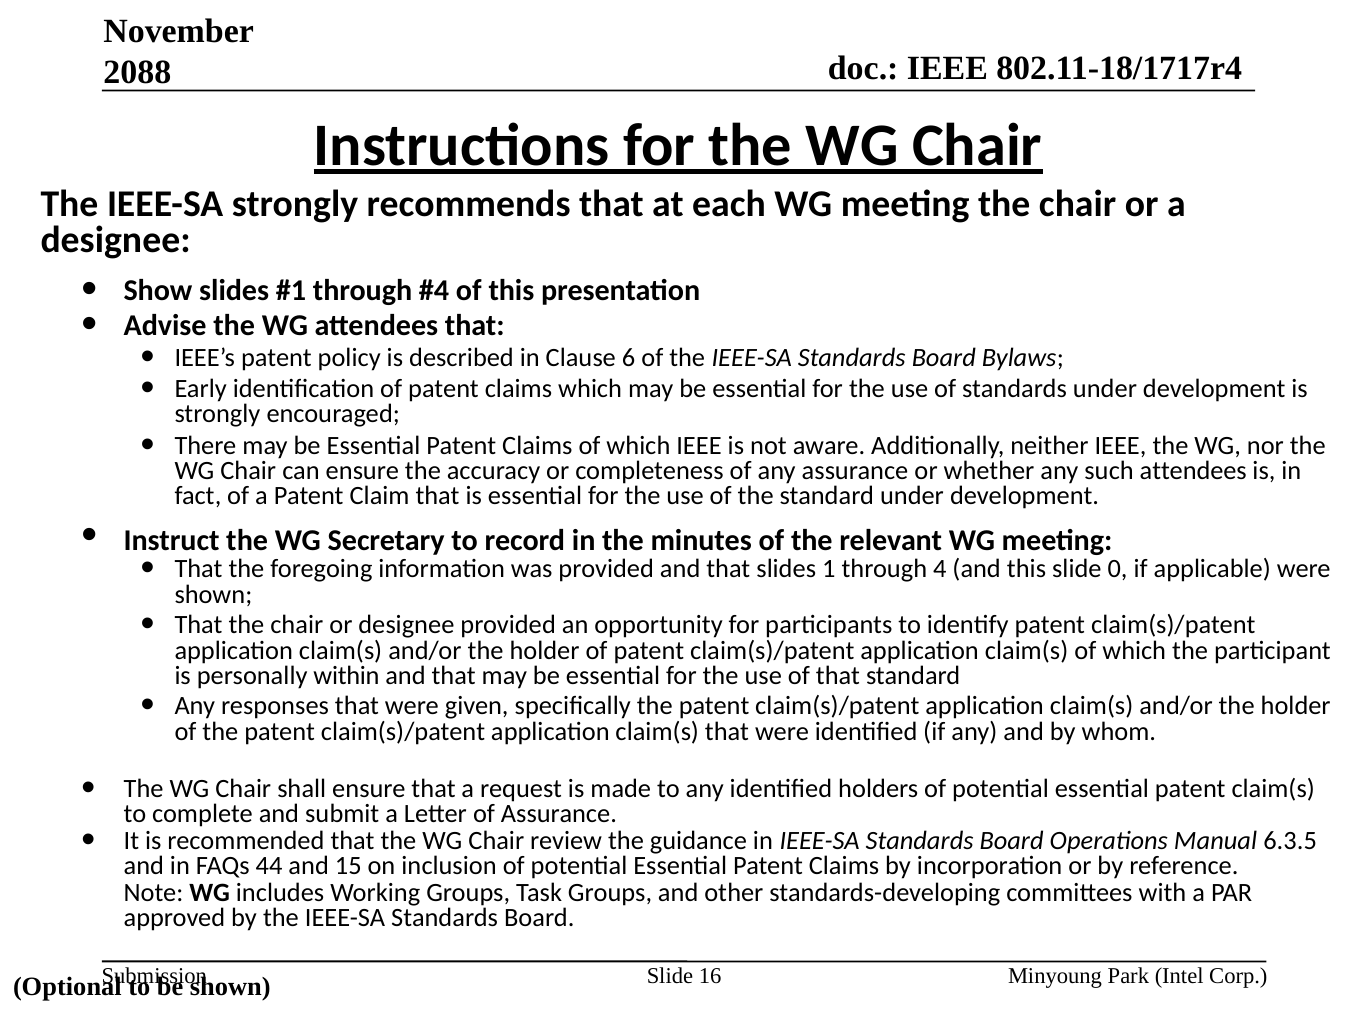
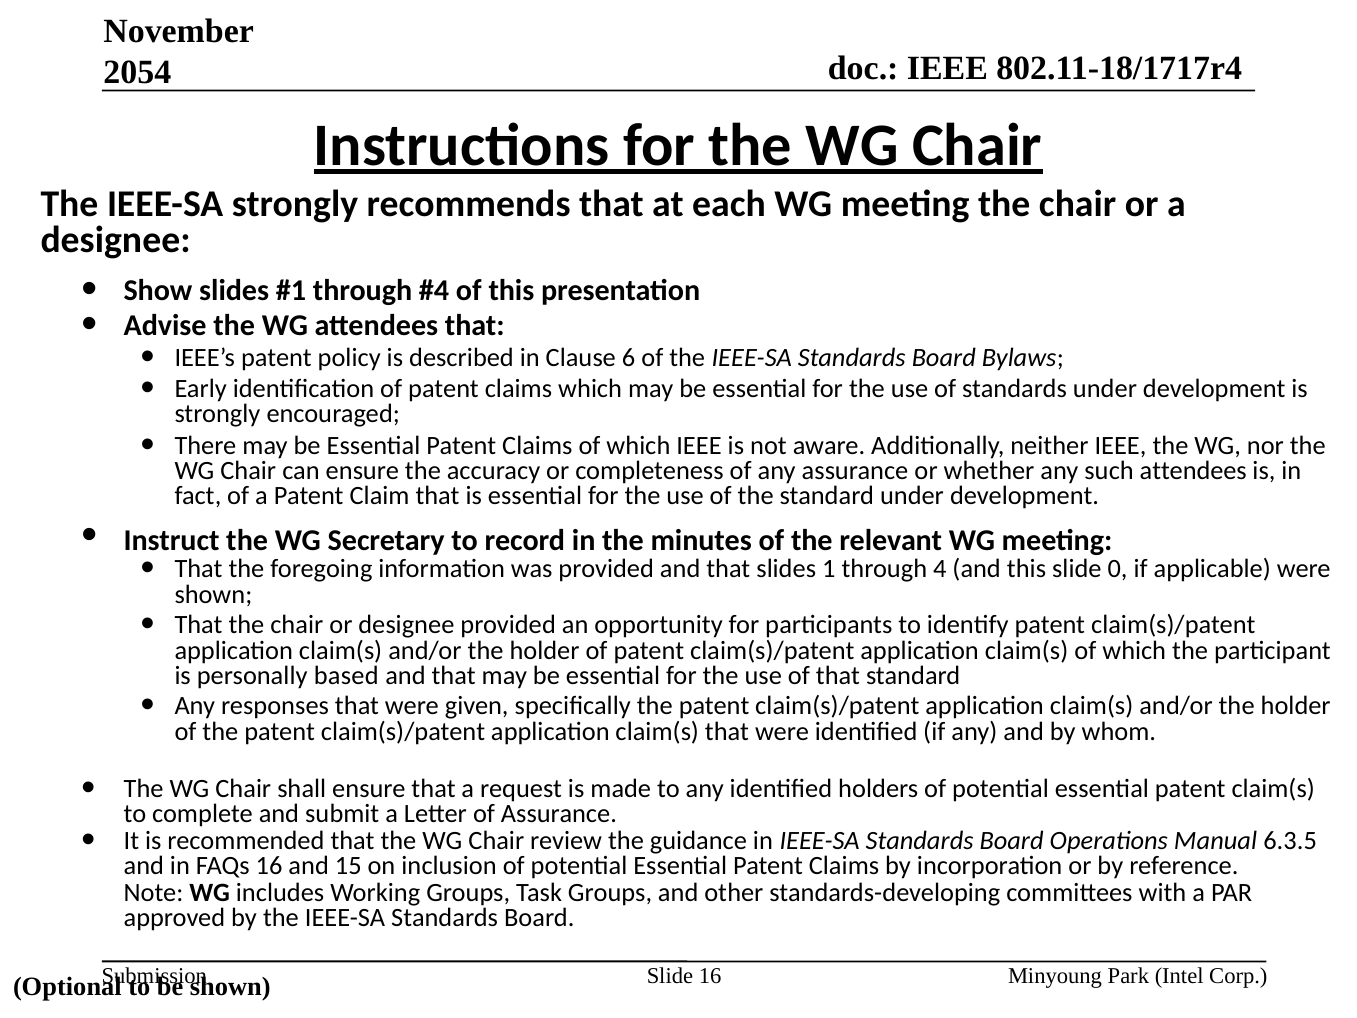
2088: 2088 -> 2054 (137, 72)
within: within -> based (346, 675)
FAQs 44: 44 -> 16 (269, 866)
